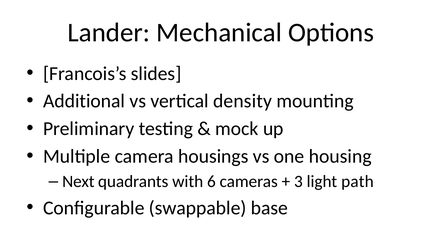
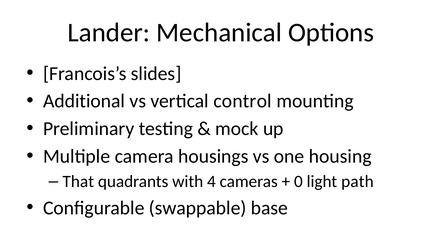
density: density -> control (243, 101)
Next: Next -> That (78, 181)
6: 6 -> 4 (211, 181)
3: 3 -> 0 (298, 181)
